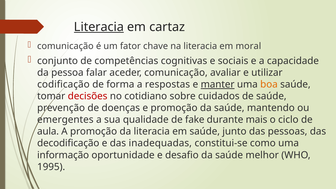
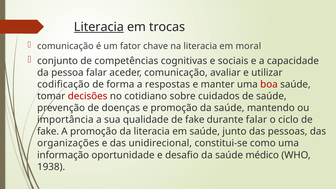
cartaz: cartaz -> trocas (167, 27)
manter underline: present -> none (218, 84)
boa colour: orange -> red (269, 84)
emergentes: emergentes -> importância (65, 120)
durante mais: mais -> falar (256, 120)
aula: aula -> fake (48, 131)
decodificação: decodificação -> organizações (68, 143)
inadequadas: inadequadas -> unidirecional (160, 143)
melhor: melhor -> médico (262, 155)
1995: 1995 -> 1938 (51, 167)
